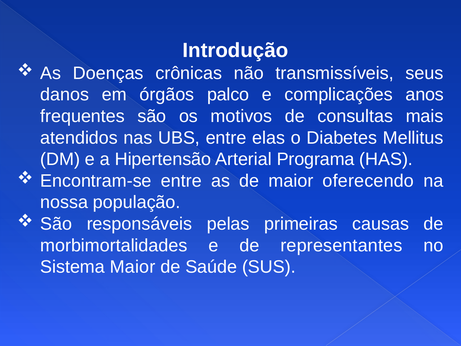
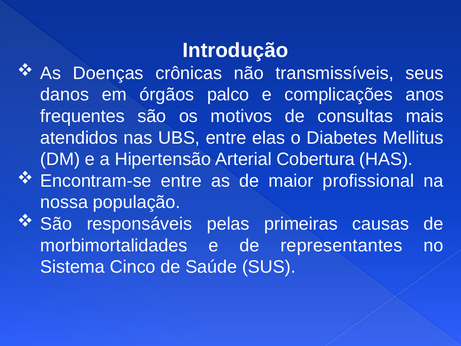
Programa: Programa -> Cobertura (316, 159)
oferecendo: oferecendo -> profissional (368, 181)
Sistema Maior: Maior -> Cinco (133, 267)
